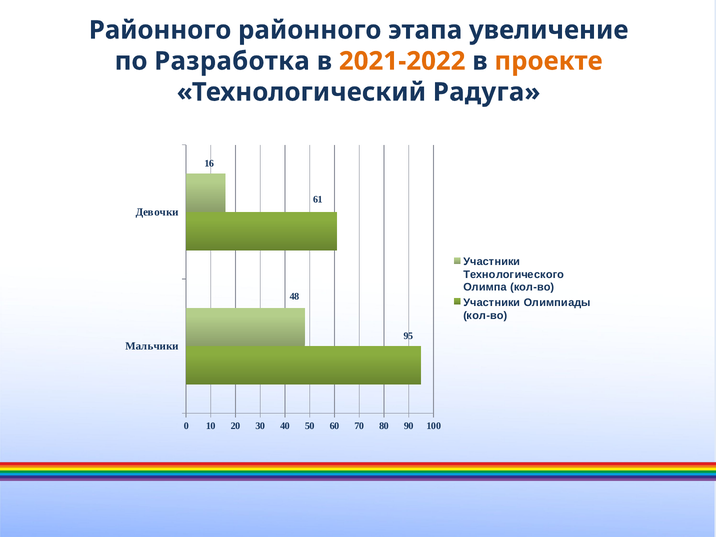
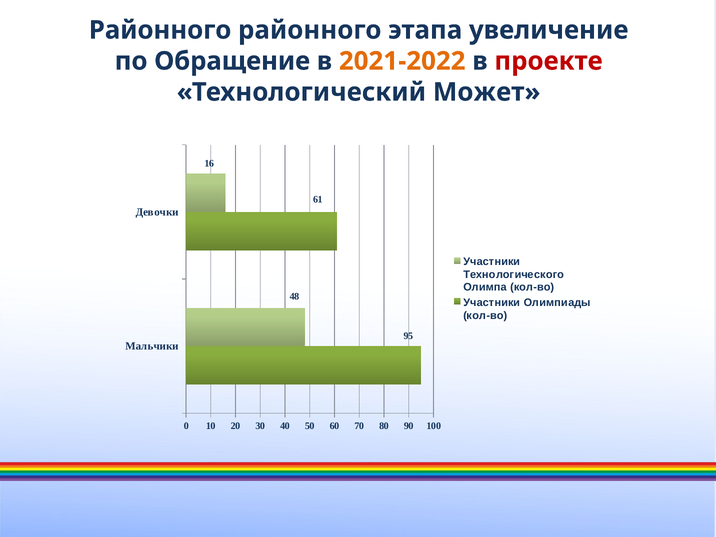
Разработка: Разработка -> Обращение (232, 61)
проекте colour: orange -> red (548, 61)
Радуга: Радуга -> Может (487, 92)
